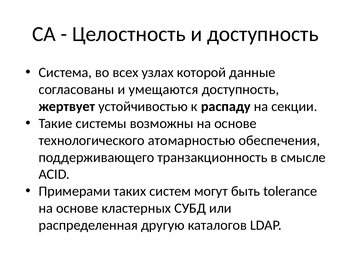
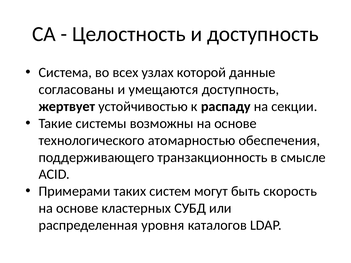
tolerance: tolerance -> скорость (290, 191)
другую: другую -> уровня (163, 225)
